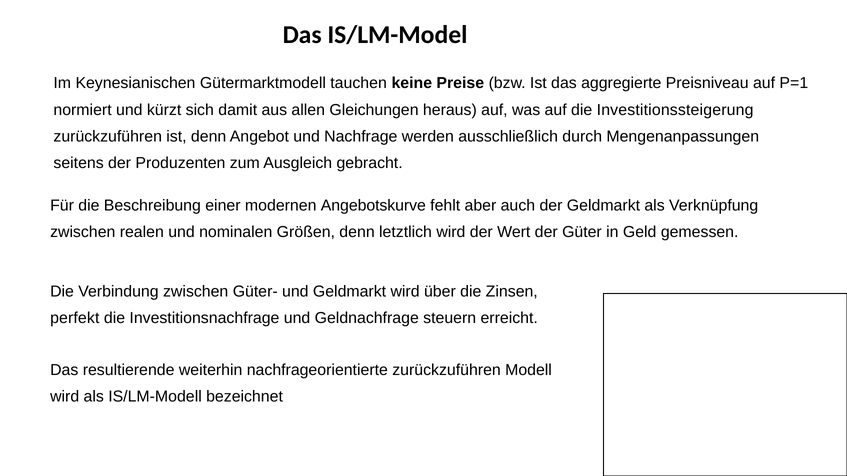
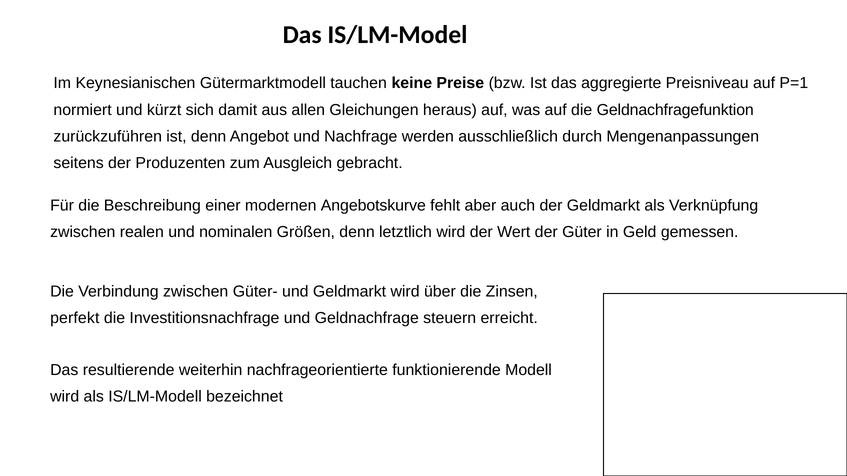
Investitionssteigerung: Investitionssteigerung -> Geldnachfragefunktion (675, 110)
nachfrageorientierte zurückzuführen: zurückzuführen -> funktionierende (447, 370)
